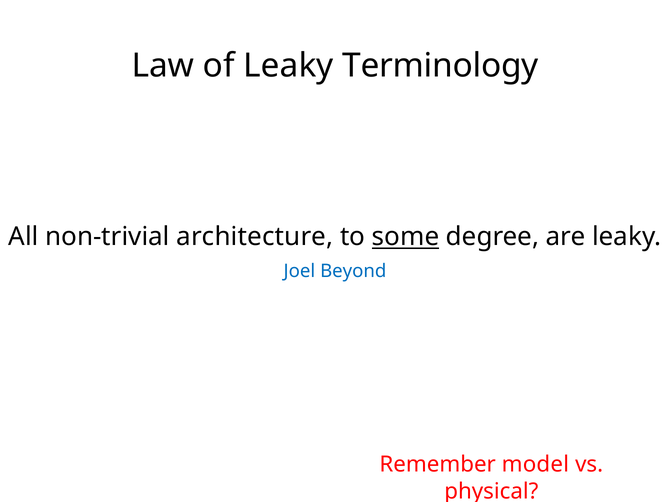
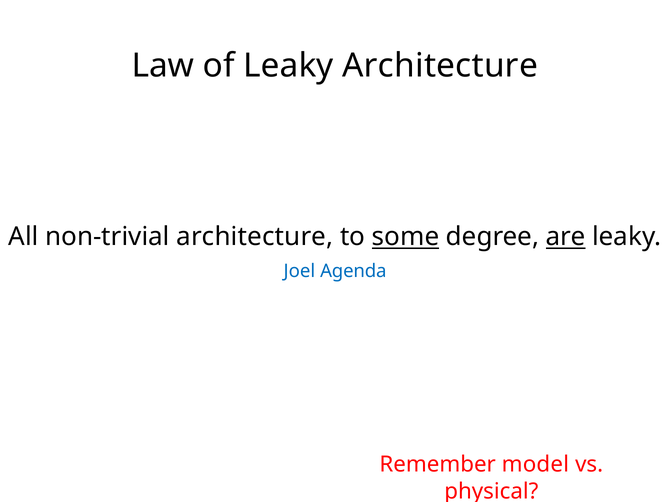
Leaky Terminology: Terminology -> Architecture (440, 66)
are underline: none -> present (566, 237)
Beyond: Beyond -> Agenda (353, 271)
